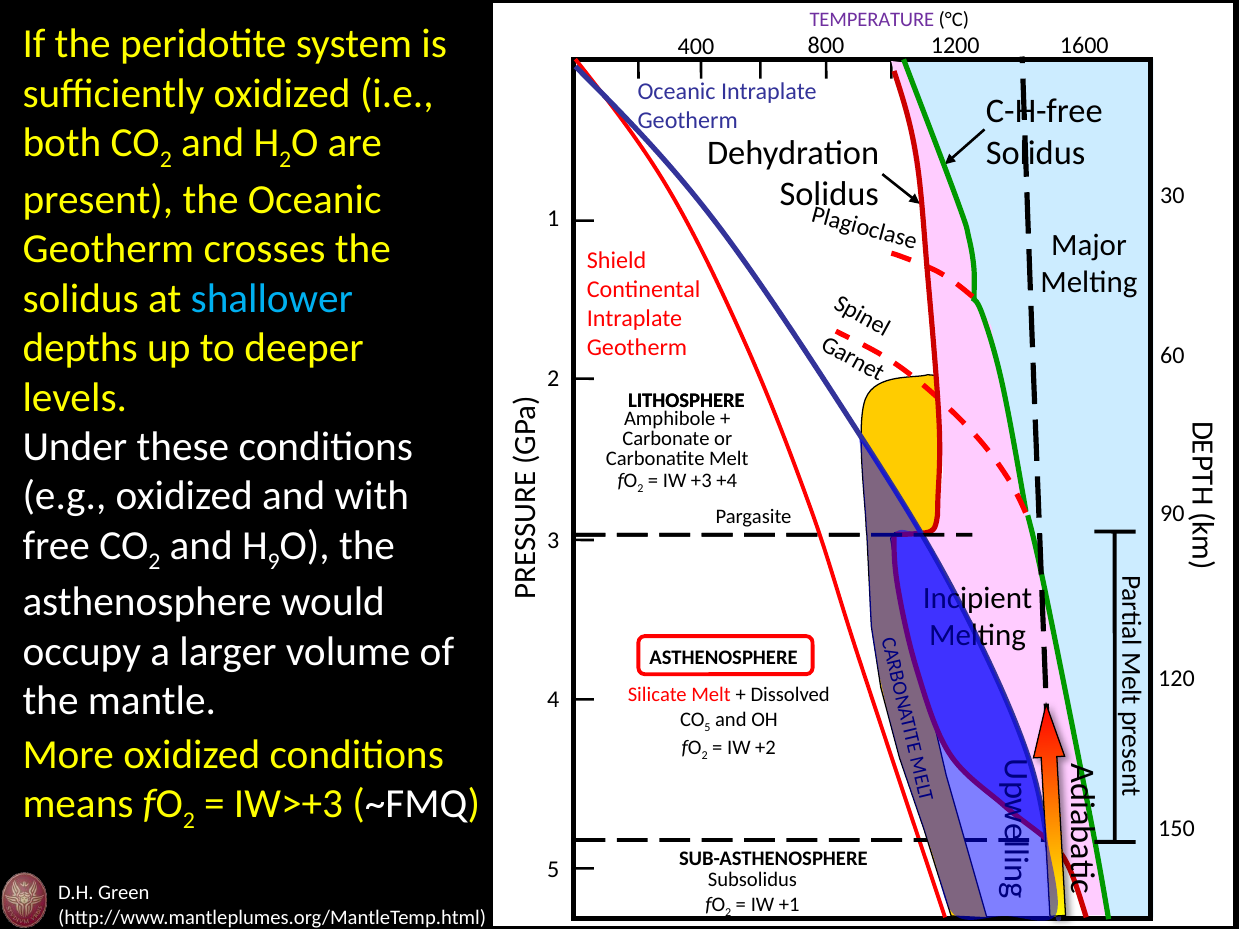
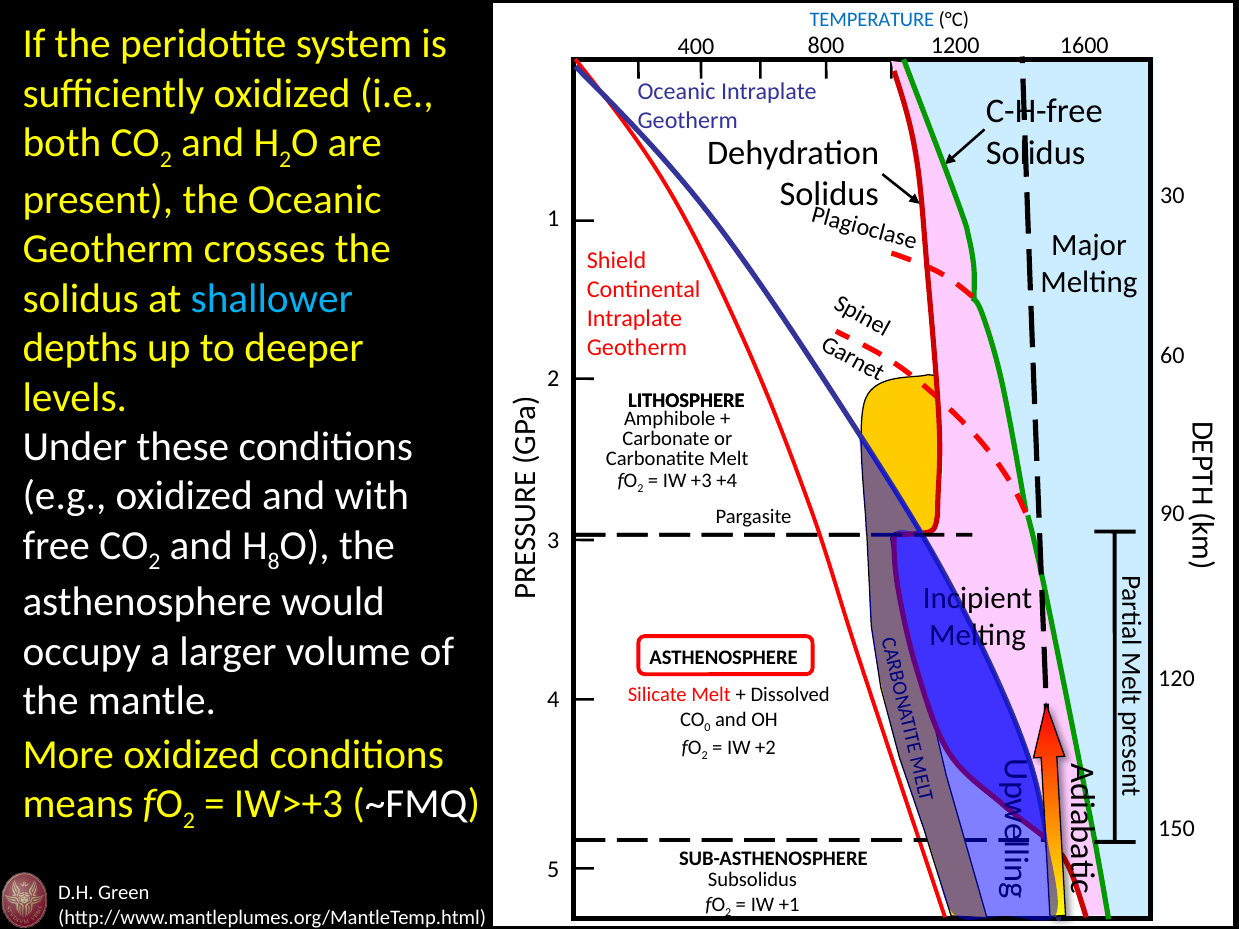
TEMPERATURE colour: purple -> blue (872, 20)
9: 9 -> 8 (274, 562)
5: 5 -> 0 (708, 727)
